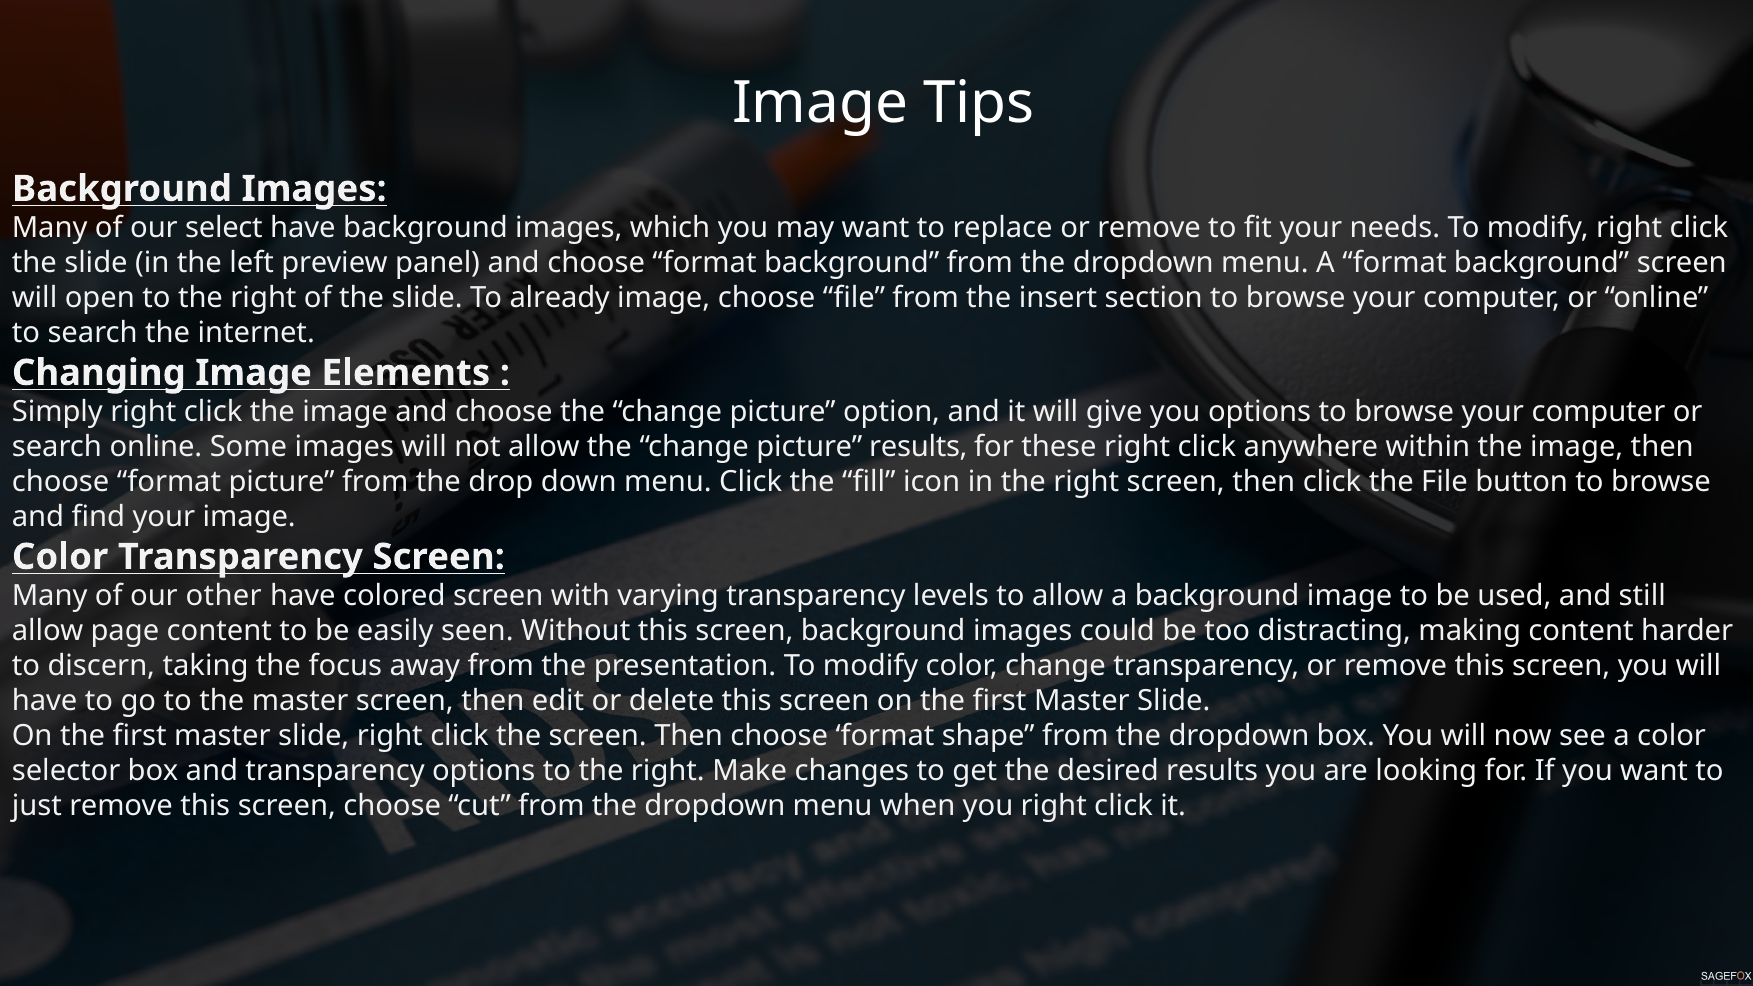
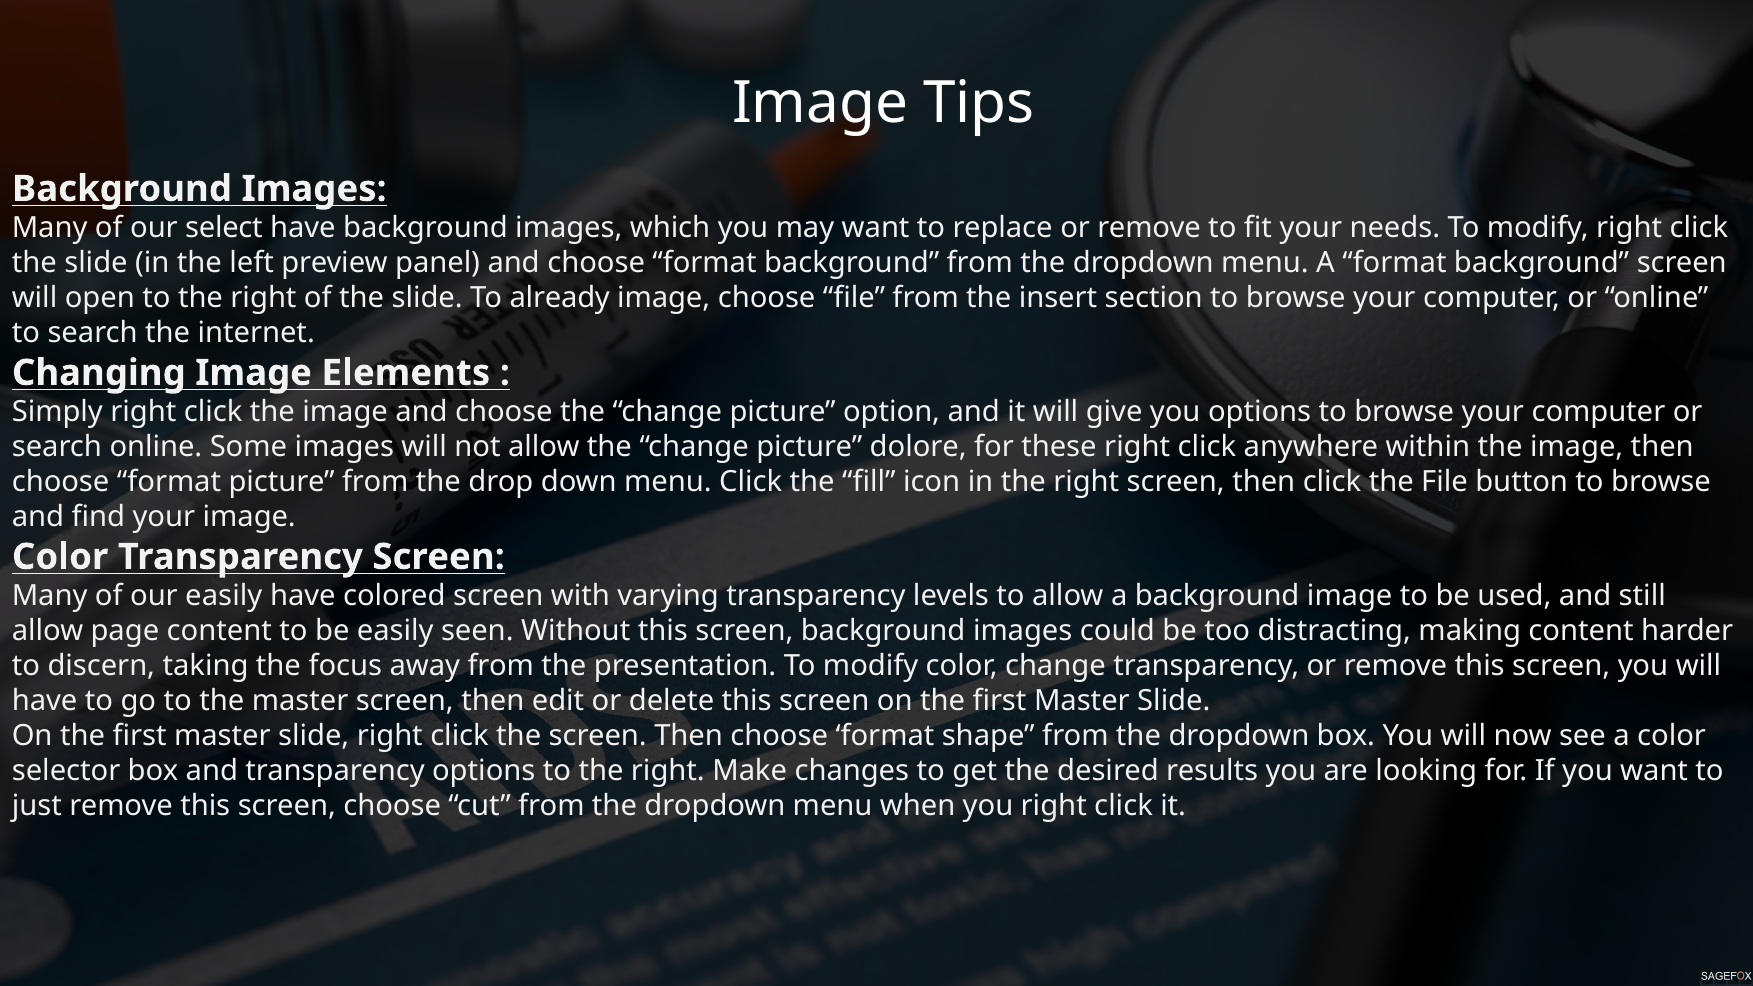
picture results: results -> dolore (918, 447)
our other: other -> easily (224, 596)
